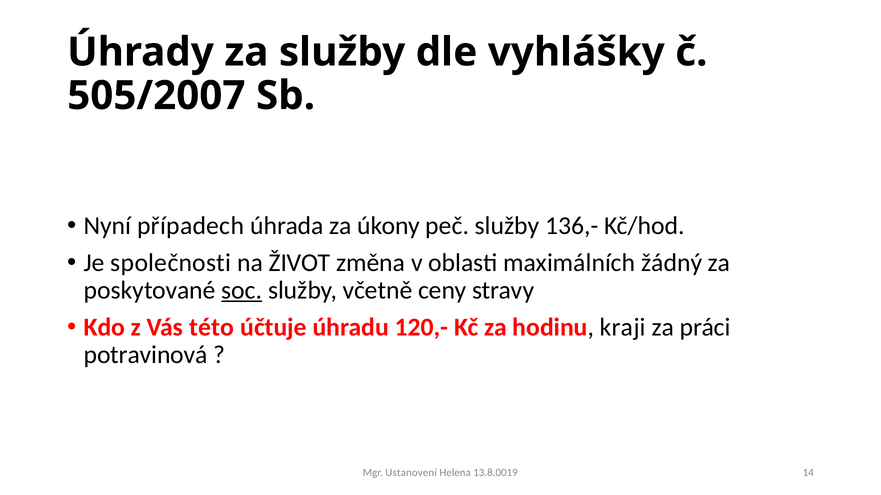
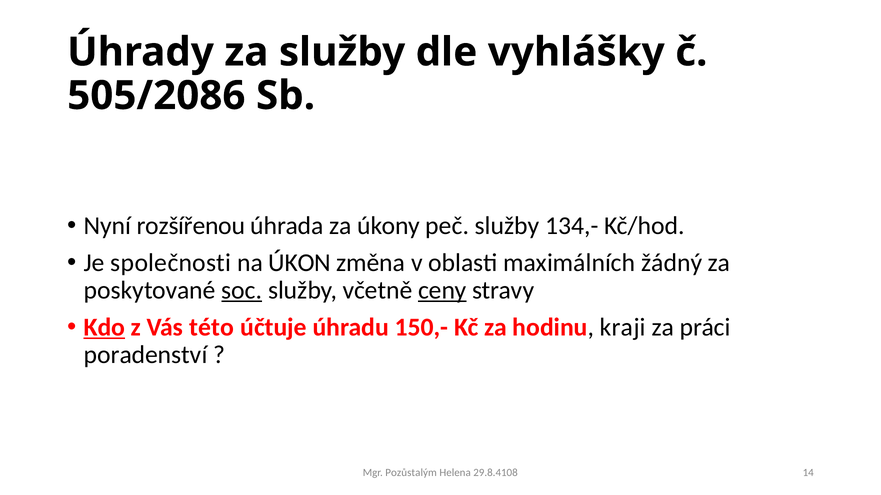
505/2007: 505/2007 -> 505/2086 (156, 96)
případech: případech -> rozšířenou (191, 226)
136,-: 136,- -> 134,- (572, 226)
ŽIVOT: ŽIVOT -> ÚKON (300, 263)
ceny underline: none -> present (442, 291)
Kdo underline: none -> present (104, 328)
120,-: 120,- -> 150,- (422, 328)
potravinová: potravinová -> poradenství (146, 355)
Ustanovení: Ustanovení -> Pozůstalým (411, 473)
13.8.0019: 13.8.0019 -> 29.8.4108 (496, 473)
